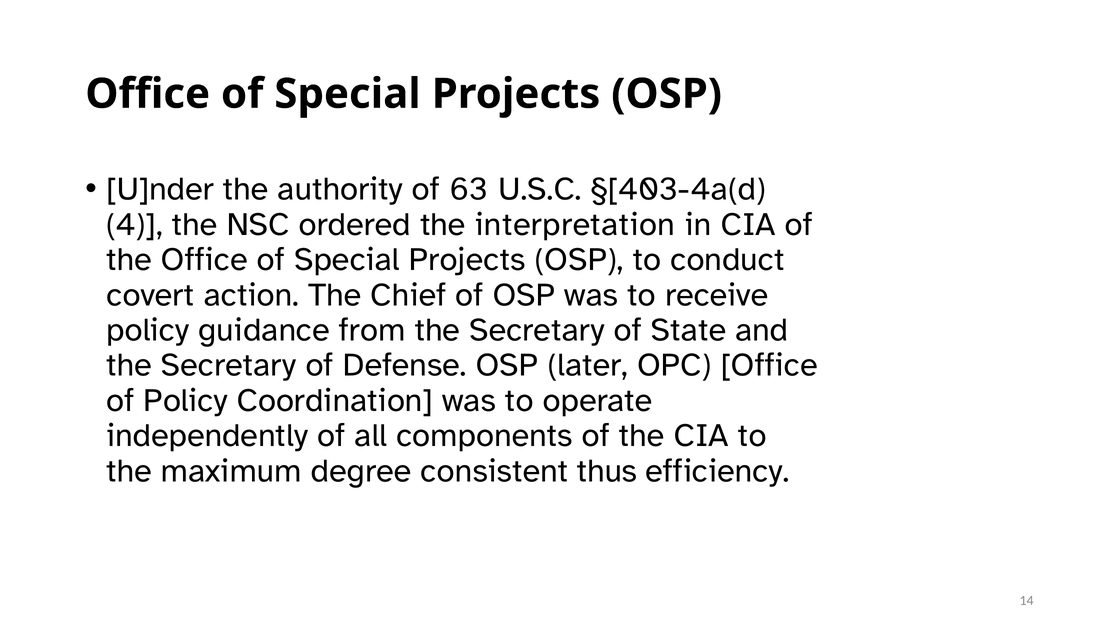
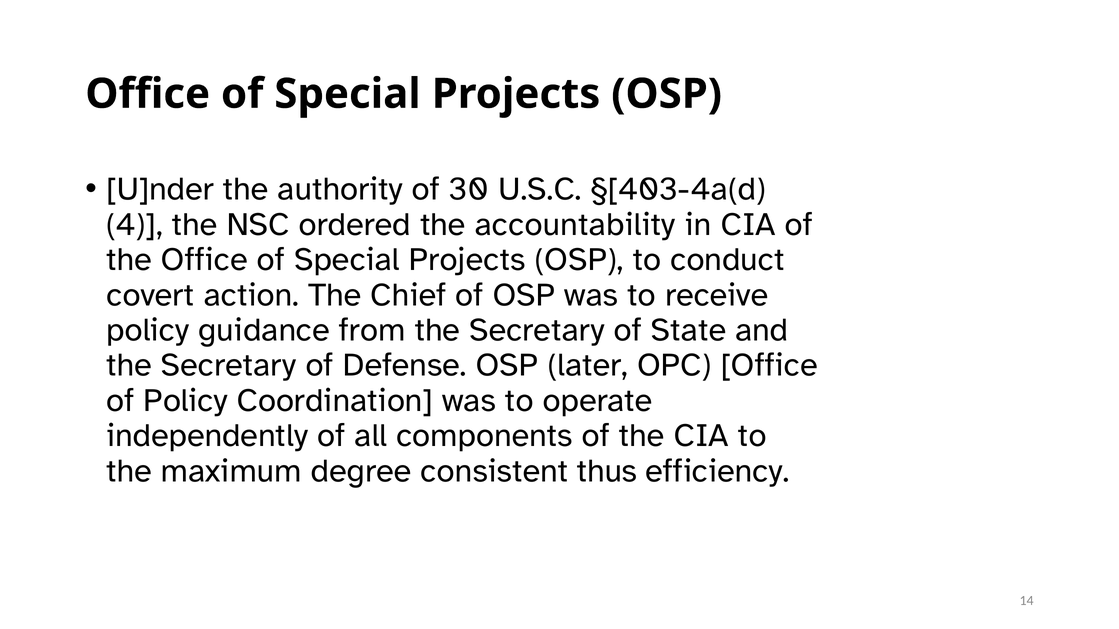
63: 63 -> 30 (469, 189)
interpretation: interpretation -> accountability (575, 224)
